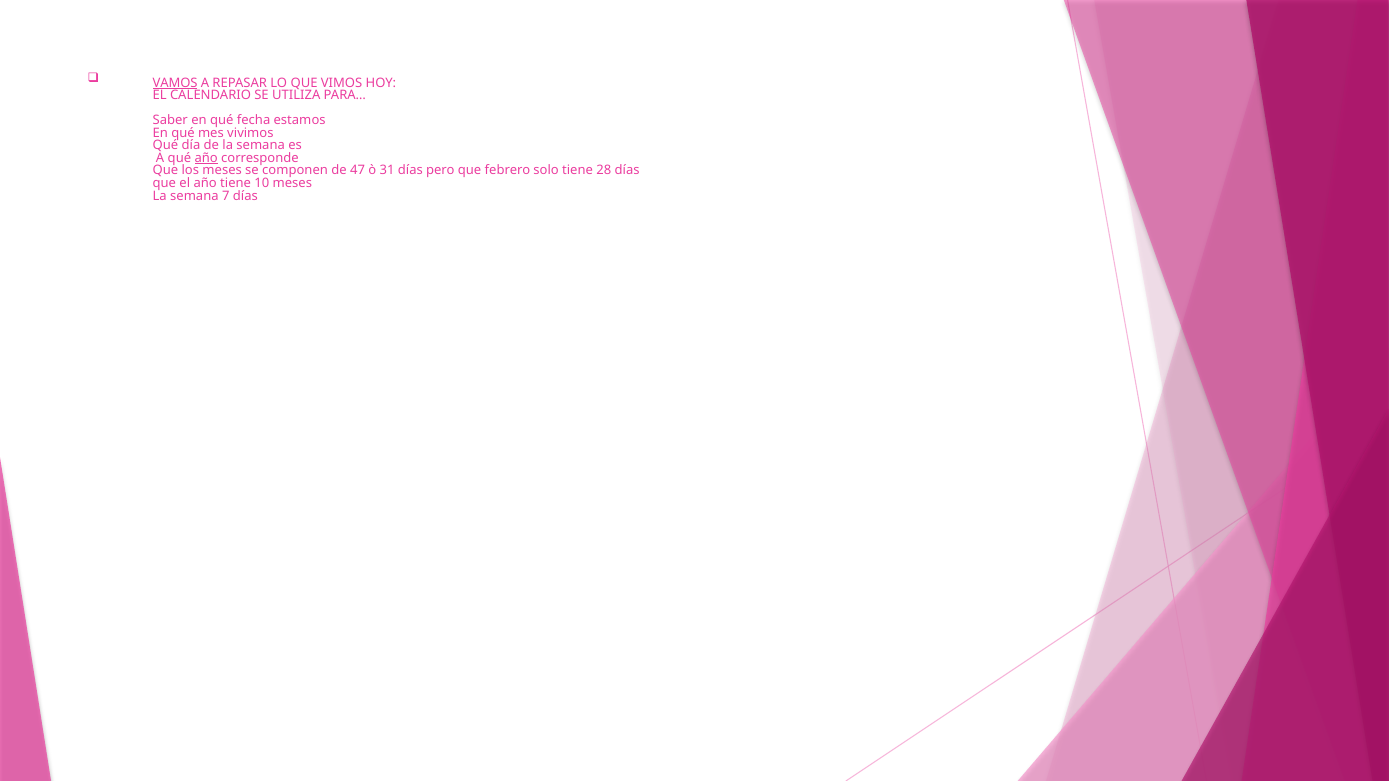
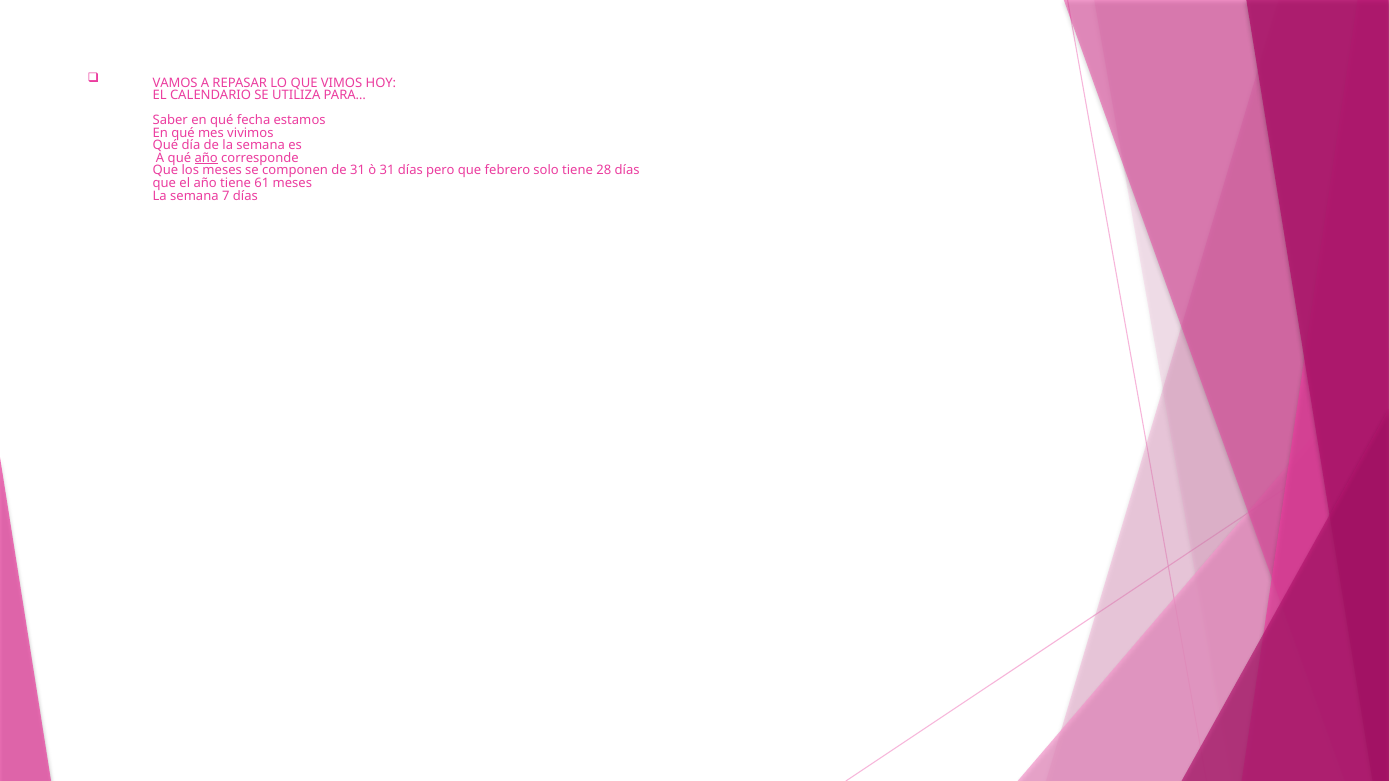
VAMOS underline: present -> none (175, 83)
de 47: 47 -> 31 (358, 171)
10: 10 -> 61 (262, 183)
